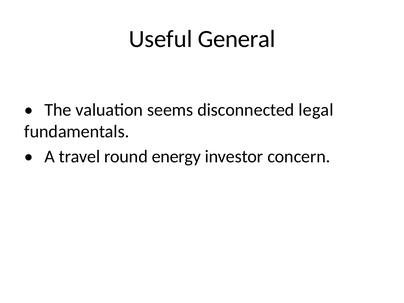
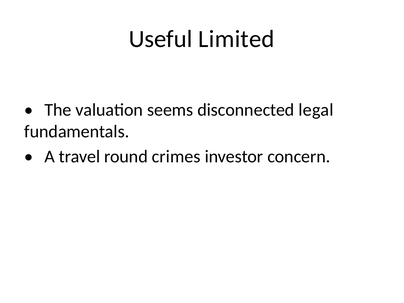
General: General -> Limited (236, 39)
energy: energy -> crimes (176, 157)
